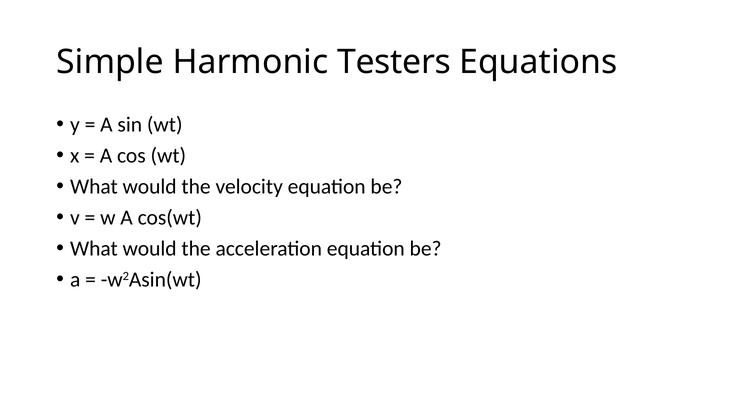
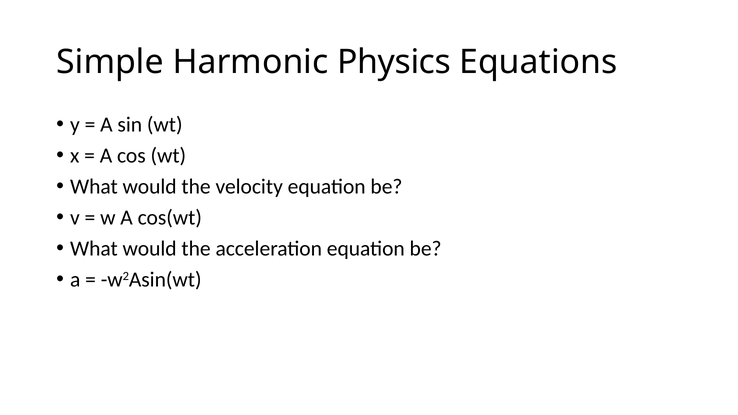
Testers: Testers -> Physics (394, 62)
